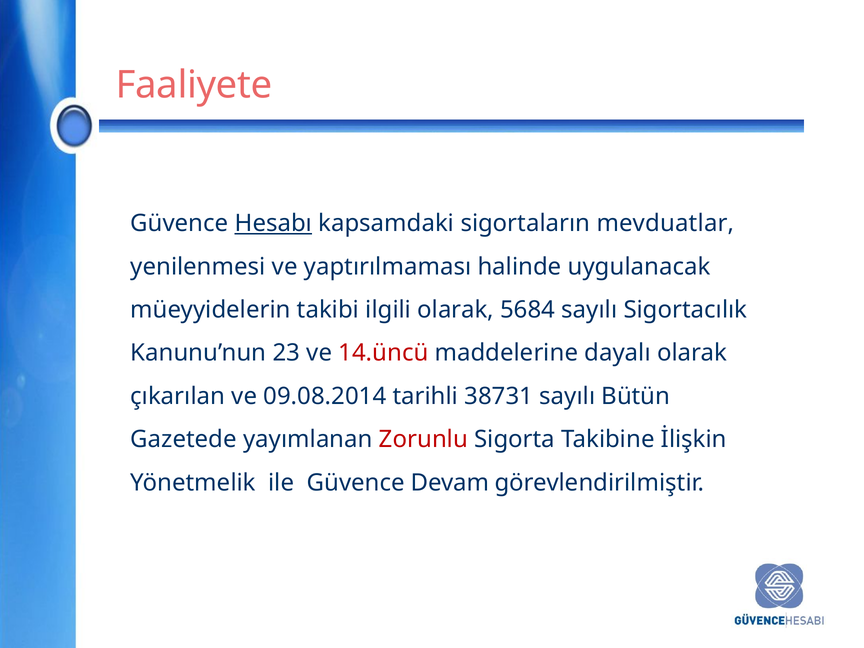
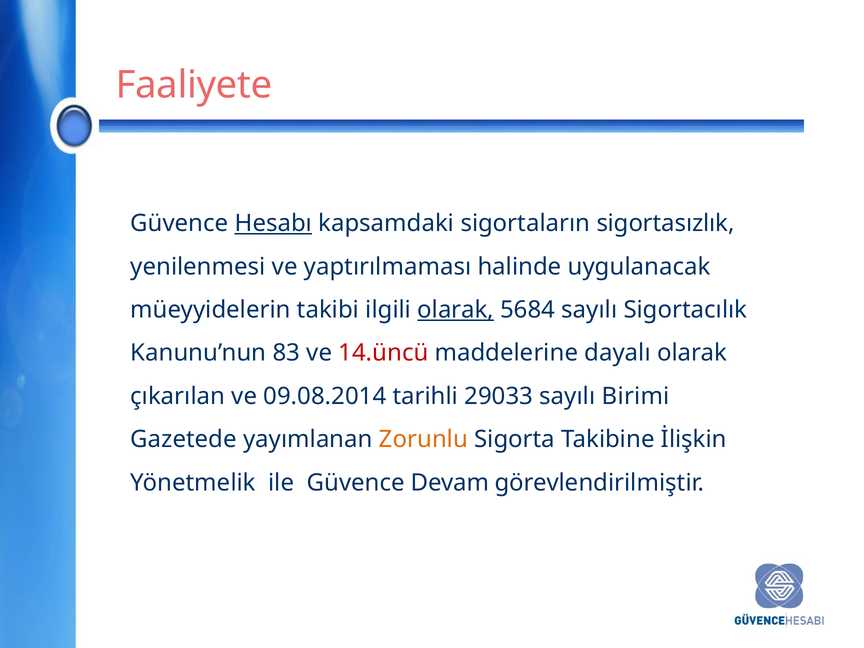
mevduatlar: mevduatlar -> sigortasızlık (666, 223)
olarak underline: none -> present (456, 310)
23: 23 -> 83 (286, 353)
38731: 38731 -> 29033 (499, 396)
Bütün: Bütün -> Birimi (636, 396)
Zorunlu colour: red -> orange (423, 439)
